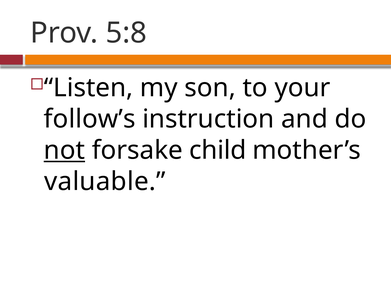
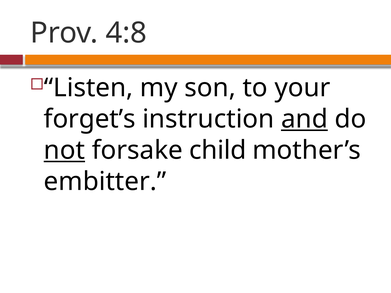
5:8: 5:8 -> 4:8 (126, 33)
follow’s: follow’s -> forget’s (90, 119)
and underline: none -> present (304, 119)
valuable: valuable -> embitter (105, 182)
